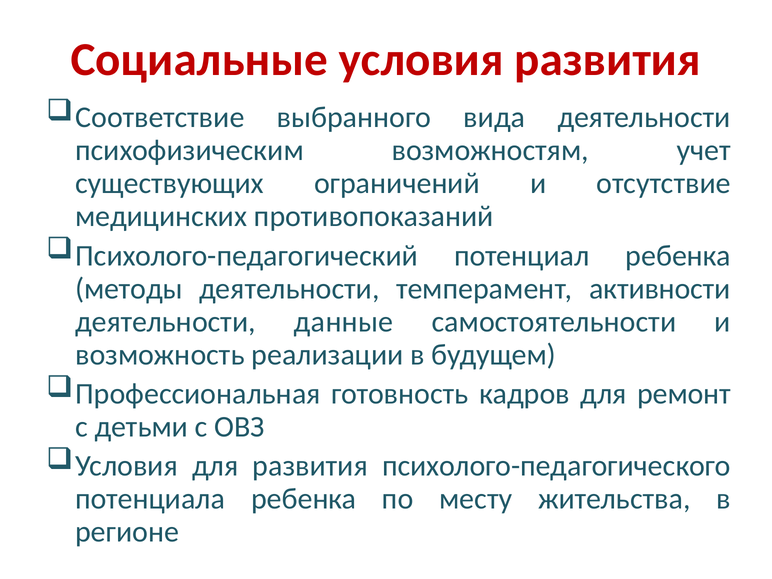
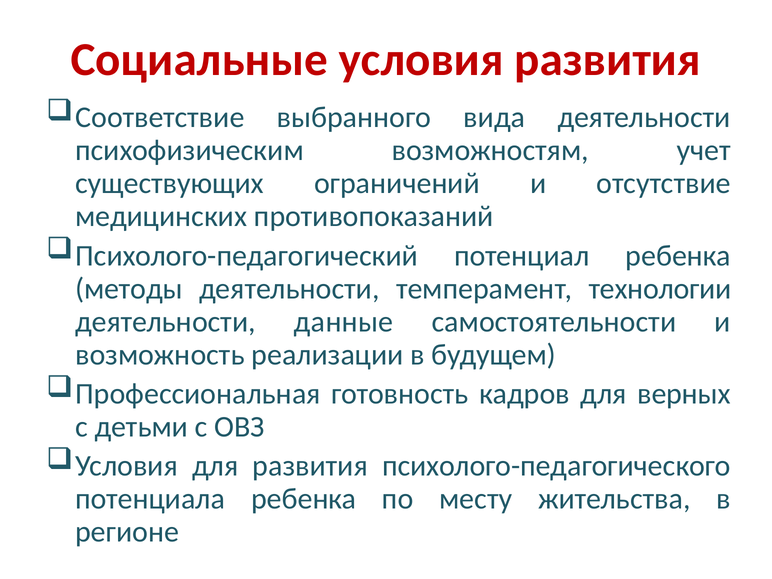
активности: активности -> технологии (660, 289)
ремонт: ремонт -> верных (684, 394)
